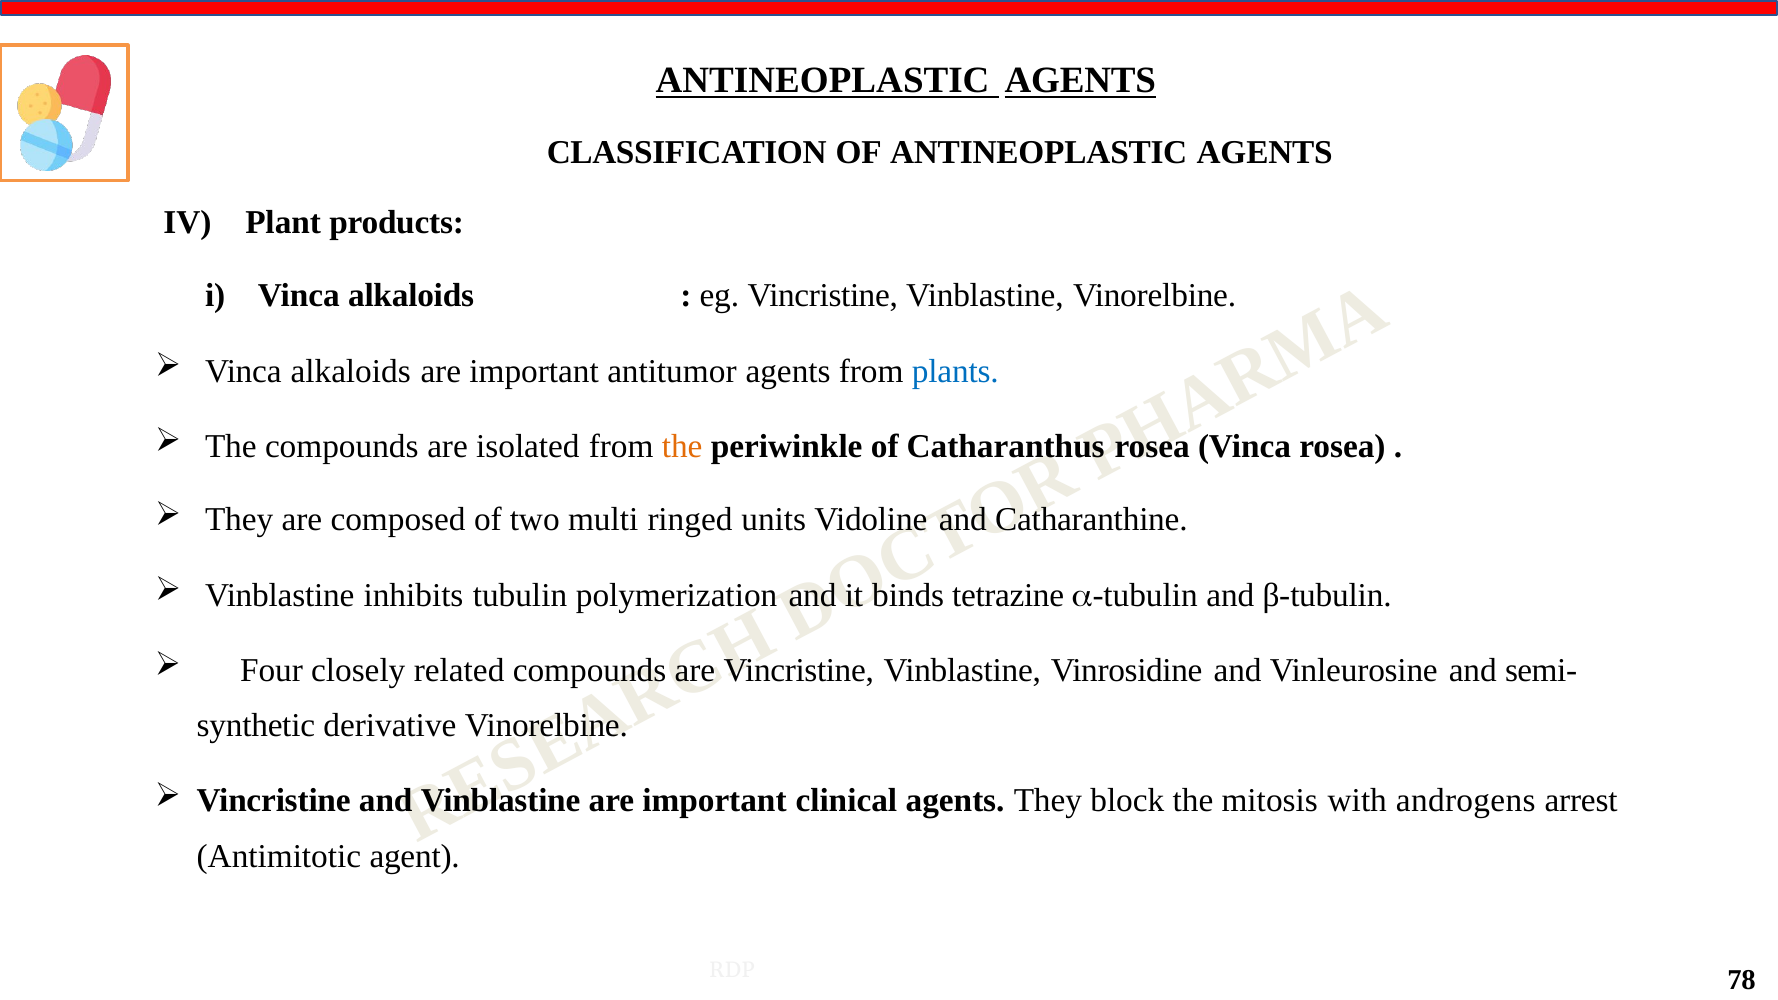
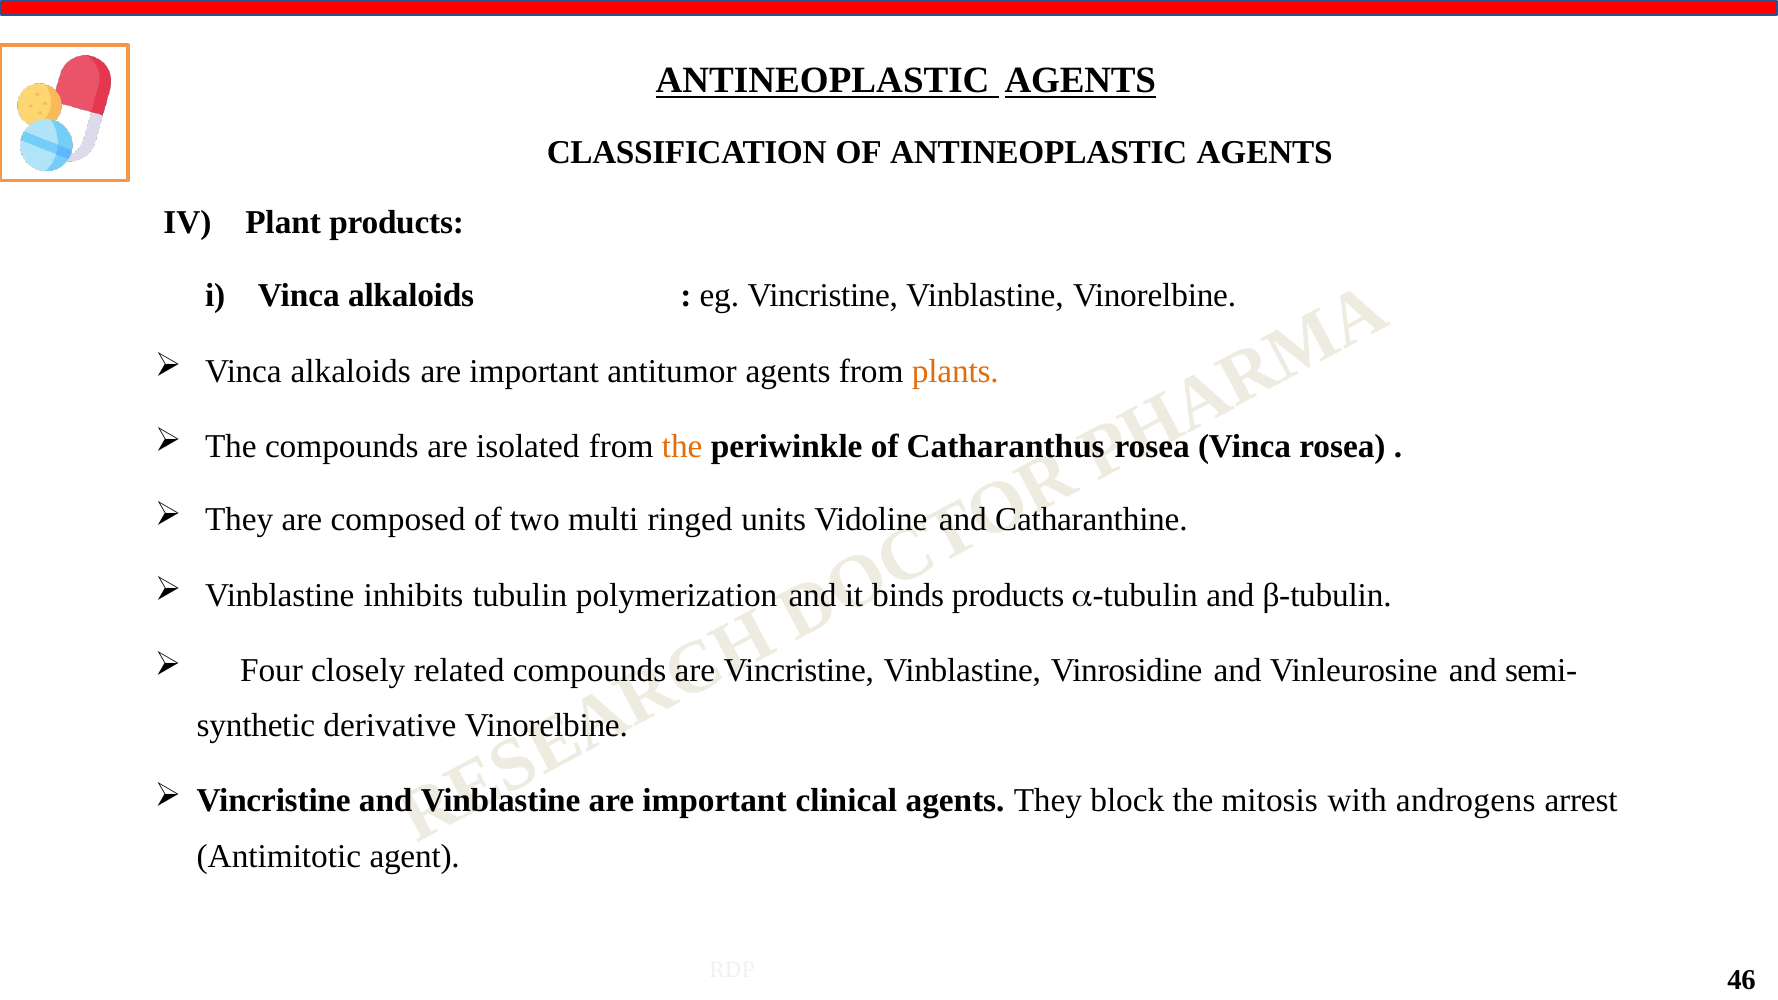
plants colour: blue -> orange (955, 371)
tetrazine: tetrazine -> products (1008, 595)
78: 78 -> 46 (1742, 980)
